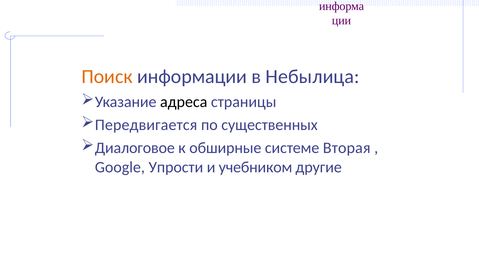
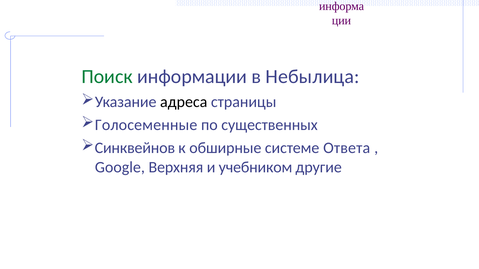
Поиск colour: orange -> green (107, 77)
Передвигается: Передвигается -> Голосеменные (146, 125)
Диалоговое: Диалоговое -> Синквейнов (135, 148)
Вторая: Вторая -> Ответа (347, 148)
Упрости: Упрости -> Верхняя (176, 167)
